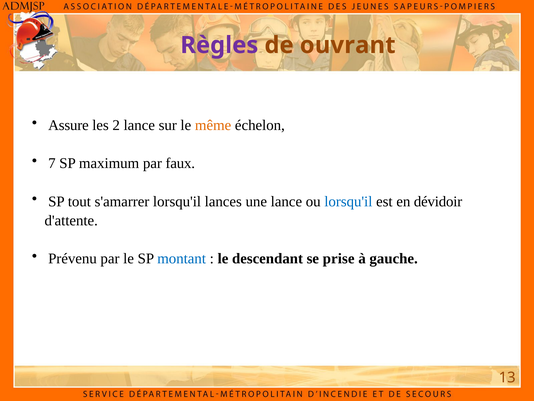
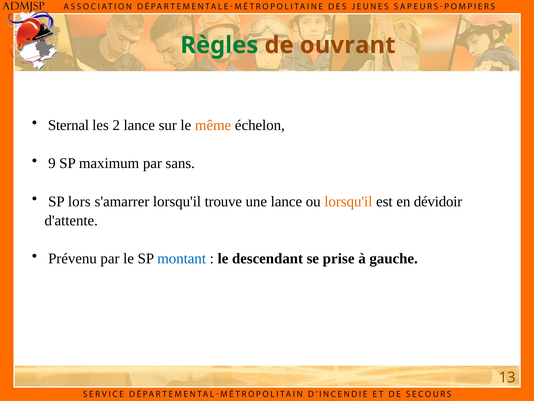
Règles colour: purple -> green (219, 45)
Assure: Assure -> Sternal (68, 125)
7: 7 -> 9 (52, 163)
faux: faux -> sans (180, 163)
tout: tout -> lors (79, 201)
lances: lances -> trouve (223, 201)
lorsqu'il colour: blue -> orange (348, 201)
